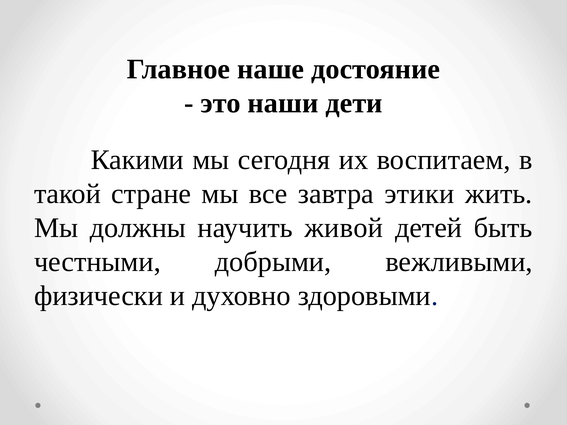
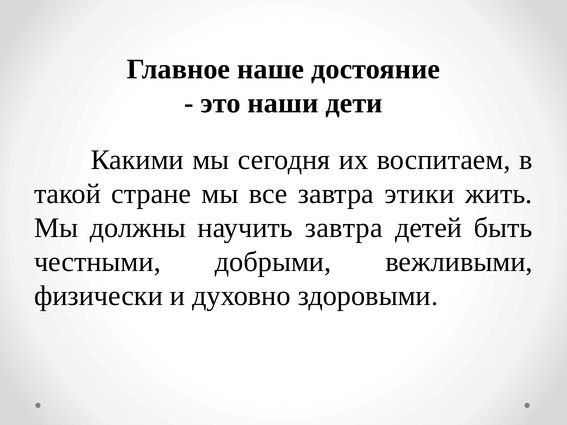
научить живой: живой -> завтра (344, 228)
